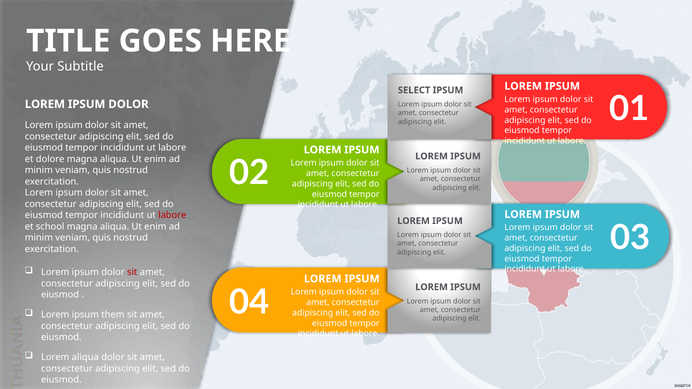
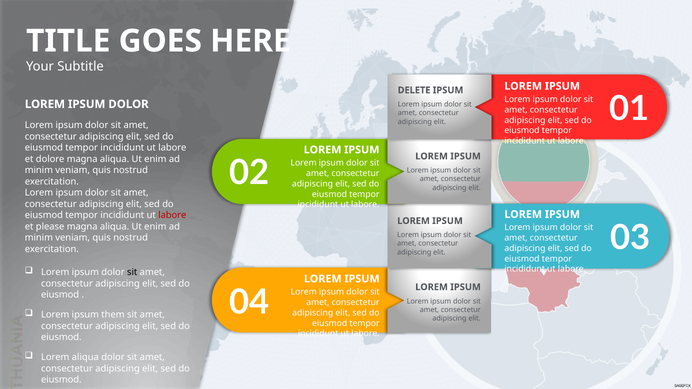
SELECT: SELECT -> DELETE (414, 90)
school: school -> please (50, 227)
sit colour: red -> black (132, 273)
